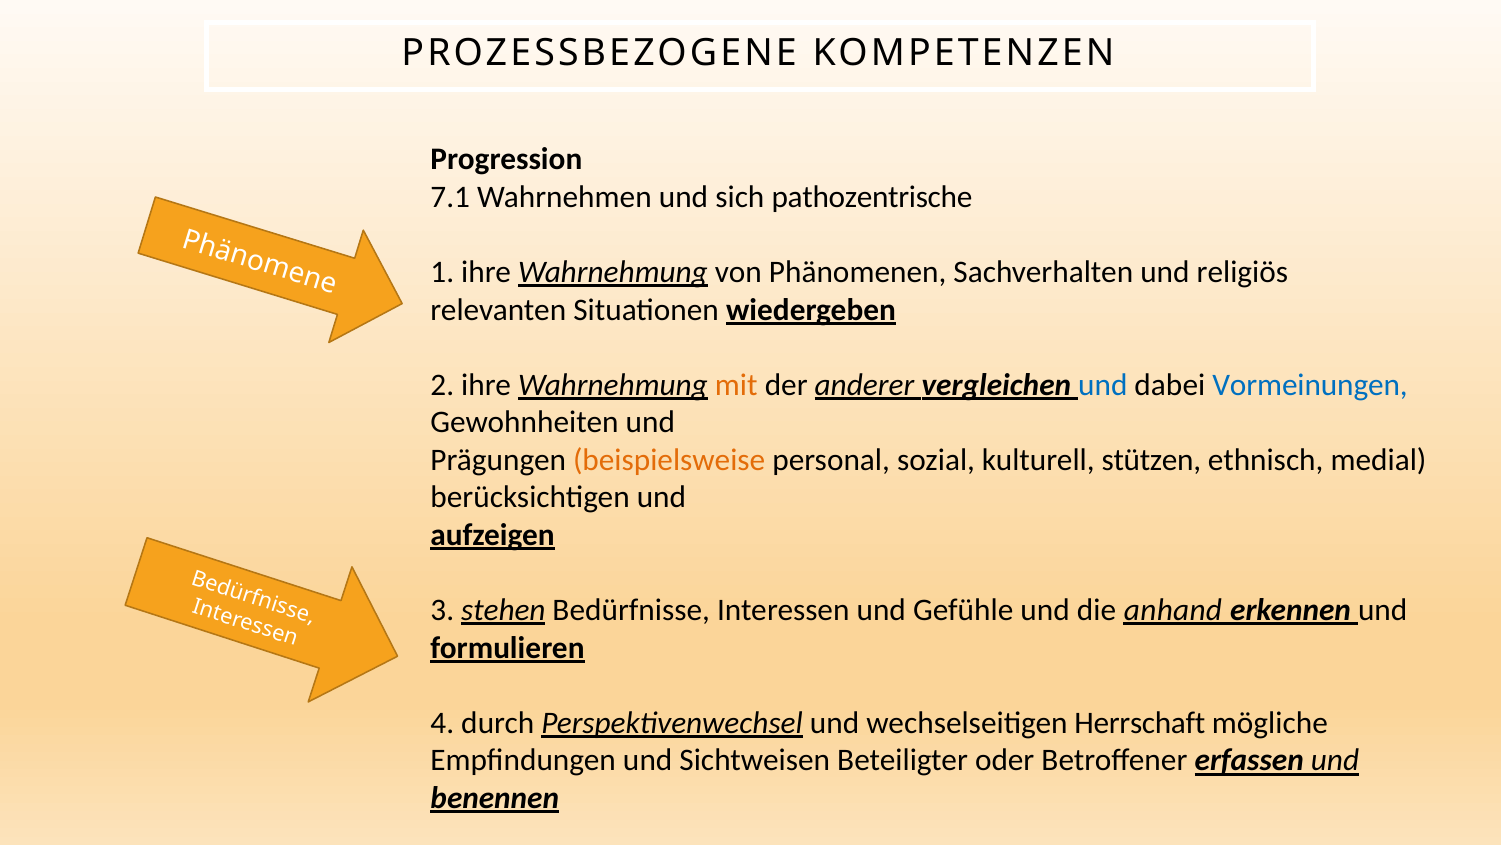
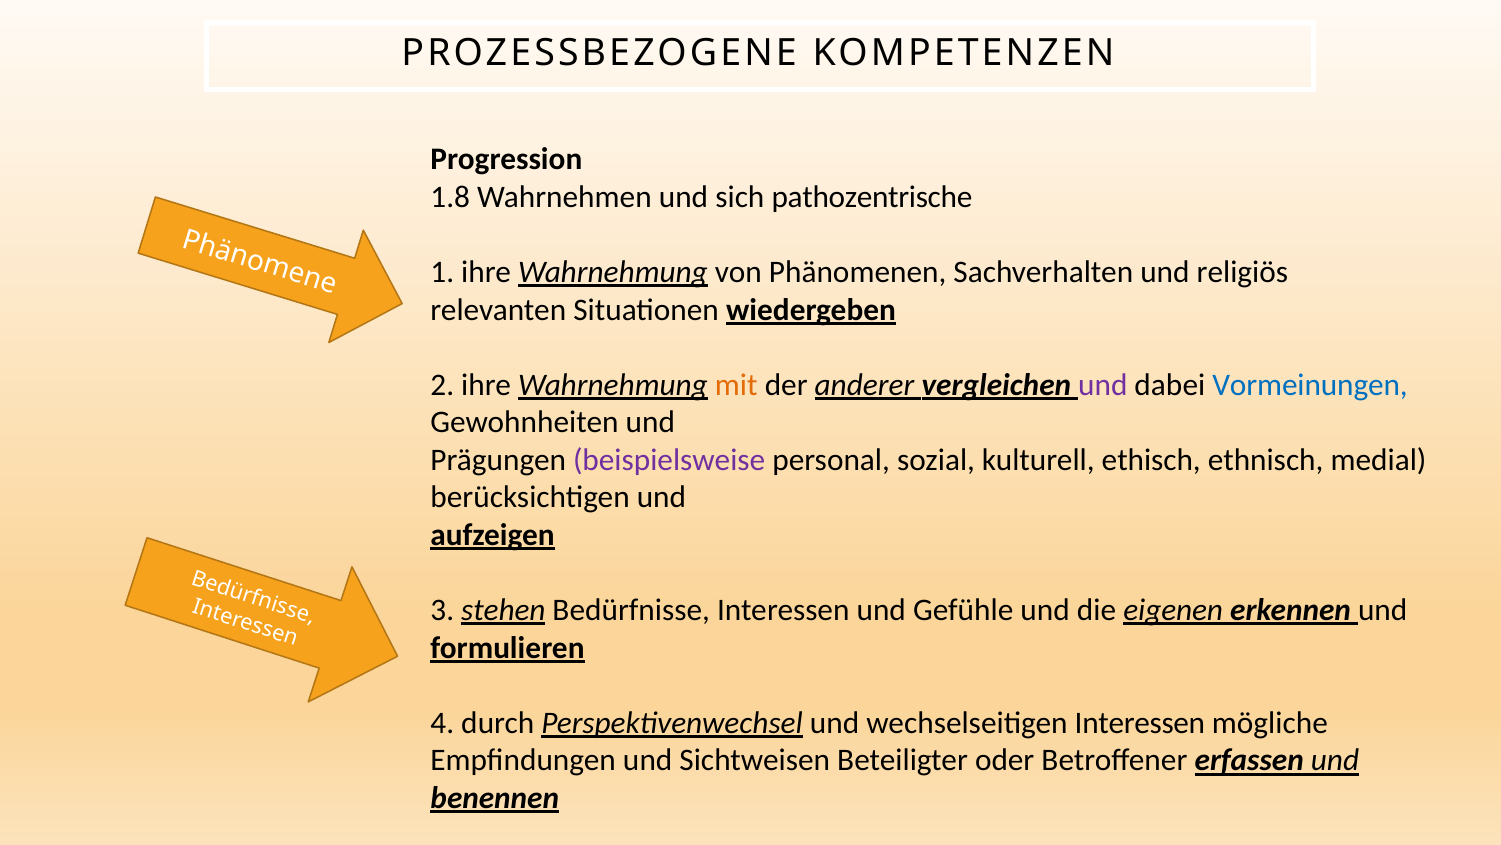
7.1: 7.1 -> 1.8 (450, 197)
und colour: blue -> purple (1103, 385)
beispielsweise colour: orange -> purple (669, 460)
stützen: stützen -> ethisch (1151, 460)
anhand: anhand -> eigenen (1173, 610)
wechselseitigen Herrschaft: Herrschaft -> Interessen (1140, 722)
